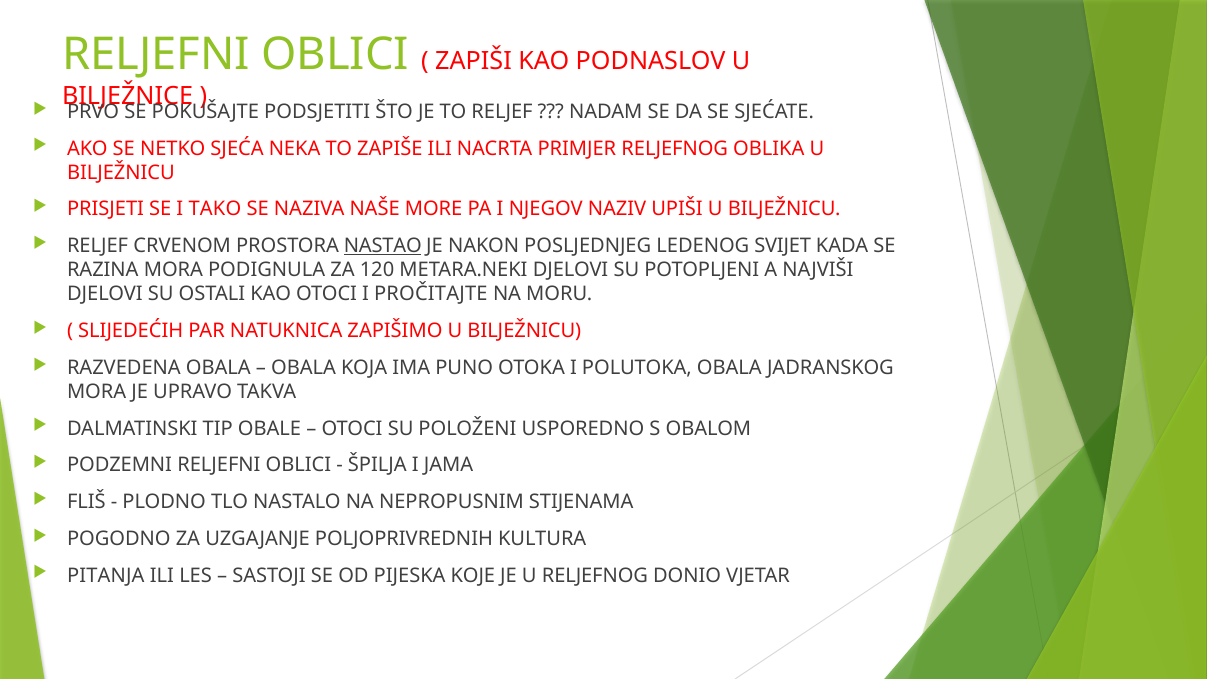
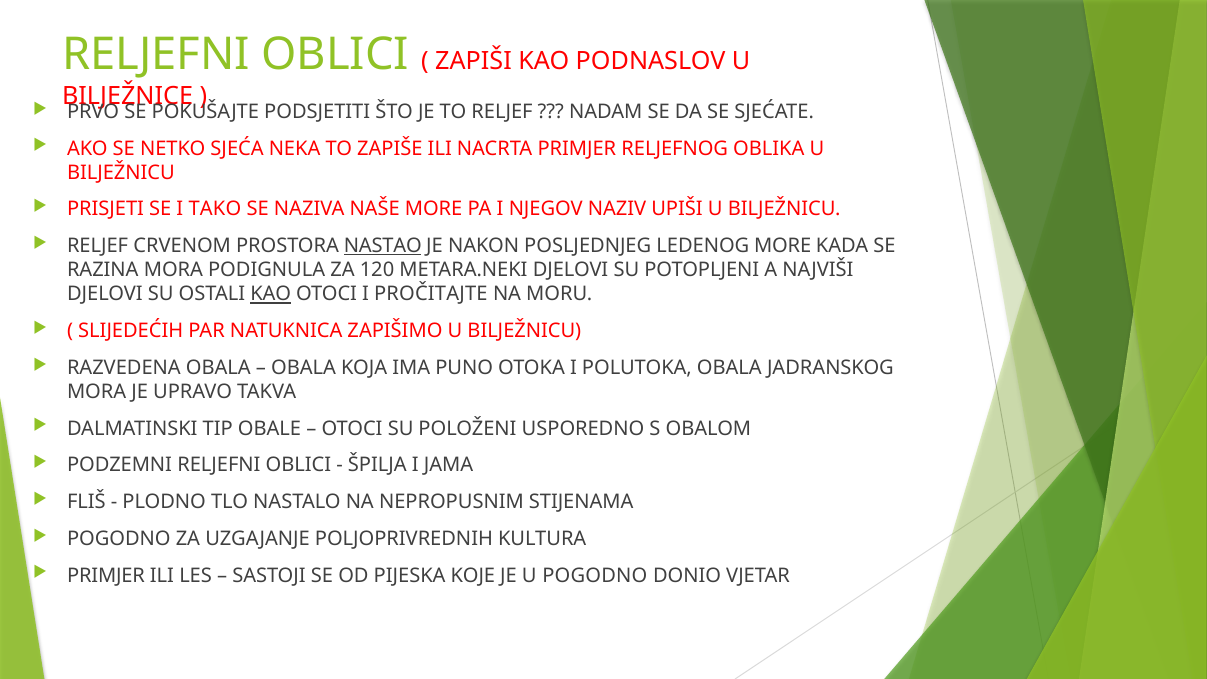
LEDENOG SVIJET: SVIJET -> MORE (783, 246)
KAO underline: none -> present (271, 294)
PITANJA: PITANJA -> PRIMJER (106, 575)
U RELJEFNOG: RELJEFNOG -> POGODNO (595, 575)
